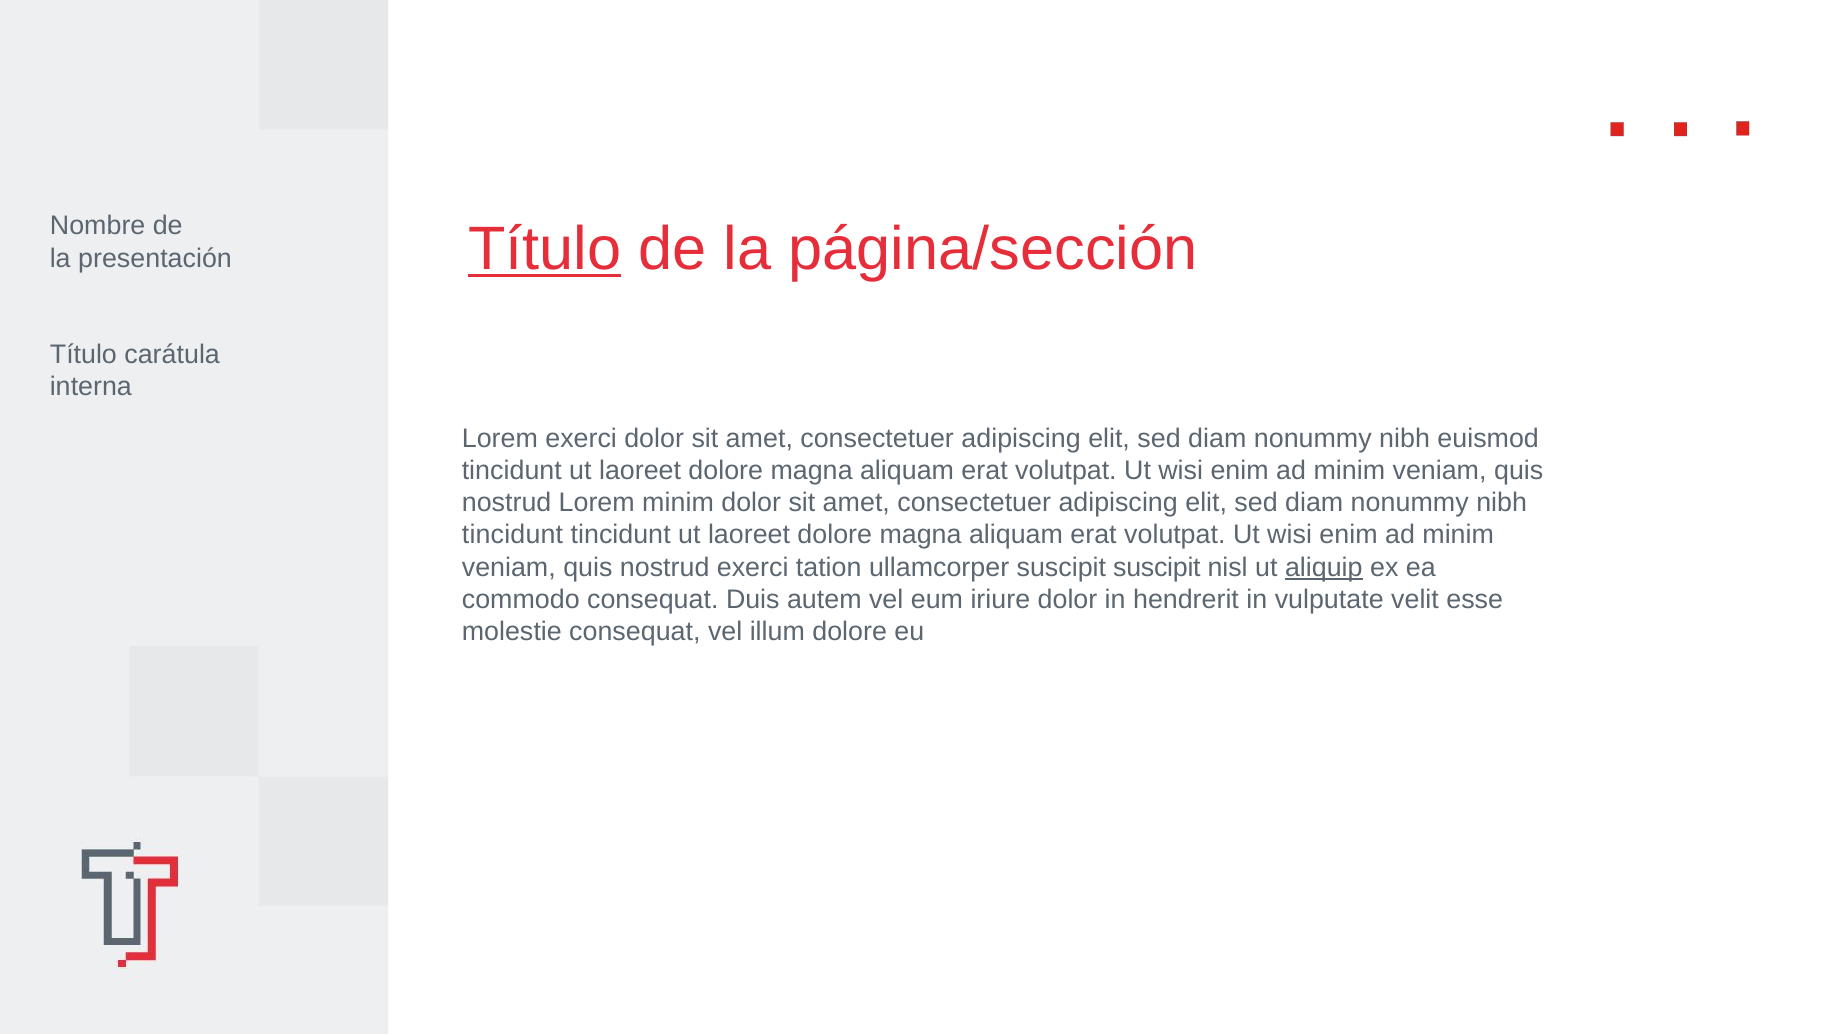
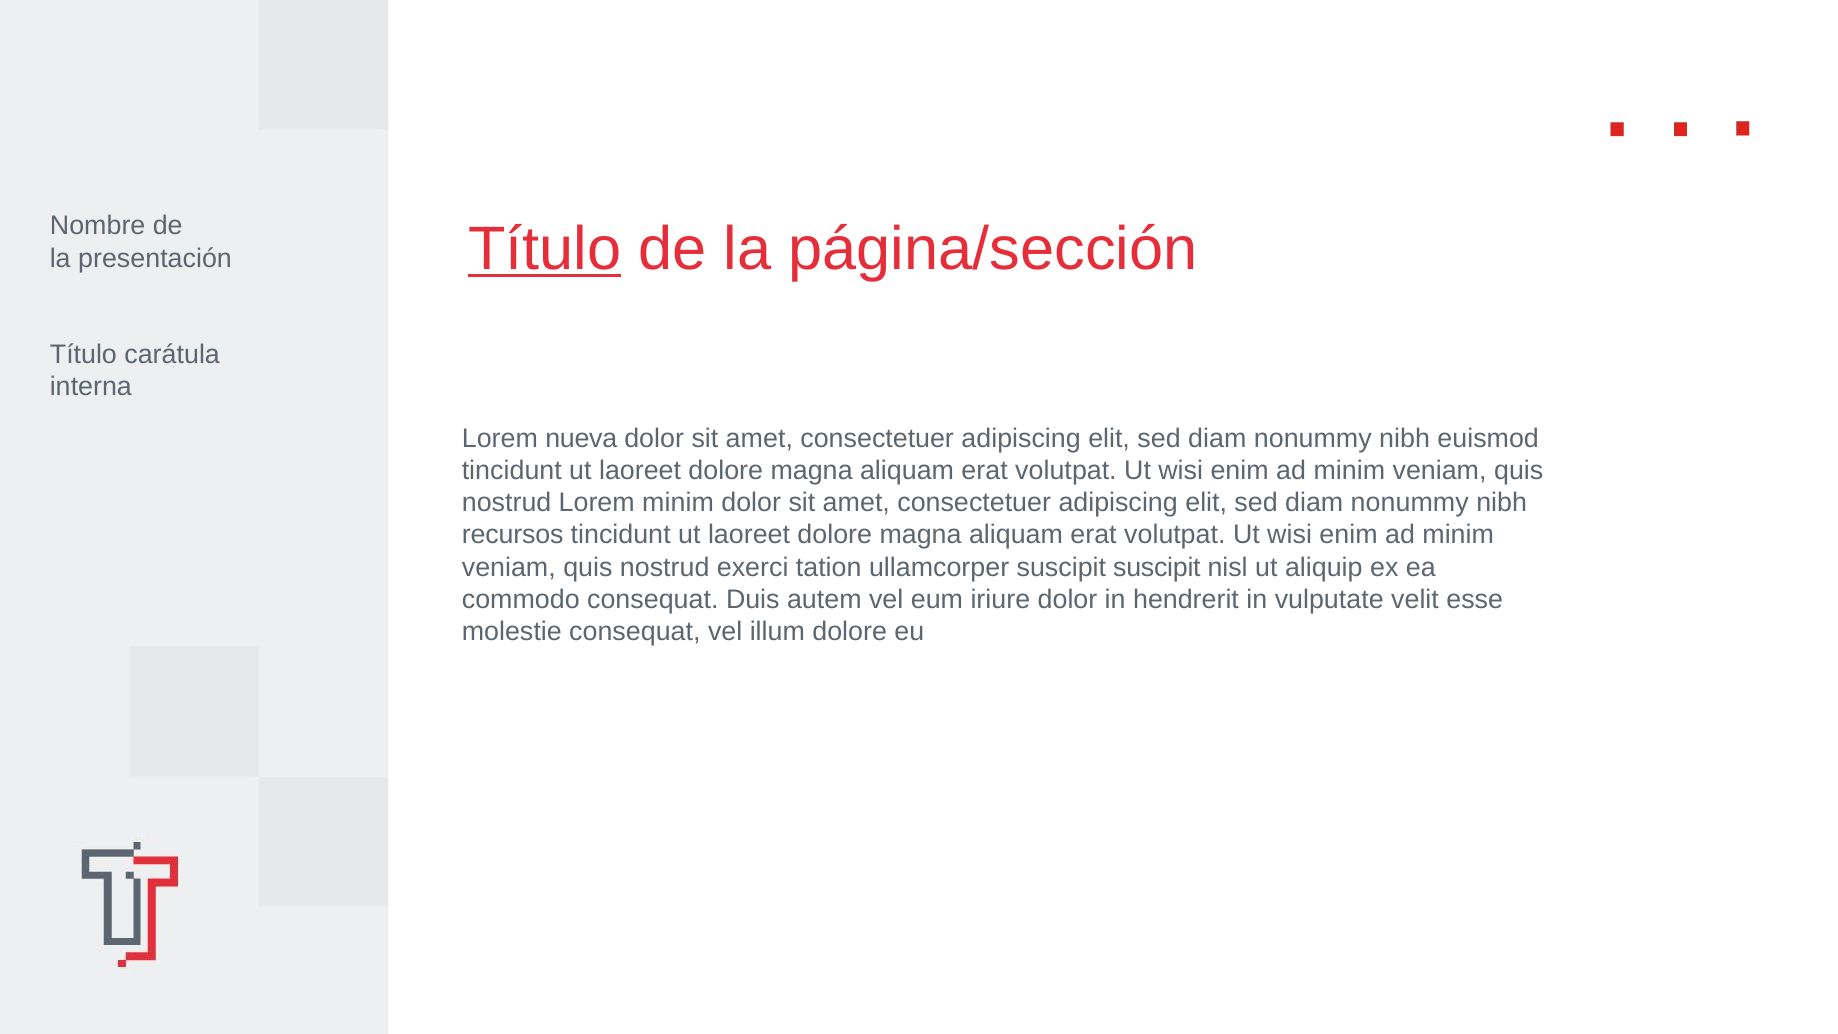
Lorem exerci: exerci -> nueva (581, 439)
tincidunt: tincidunt -> recursos (513, 535)
aliquip underline: present -> none (1324, 567)
